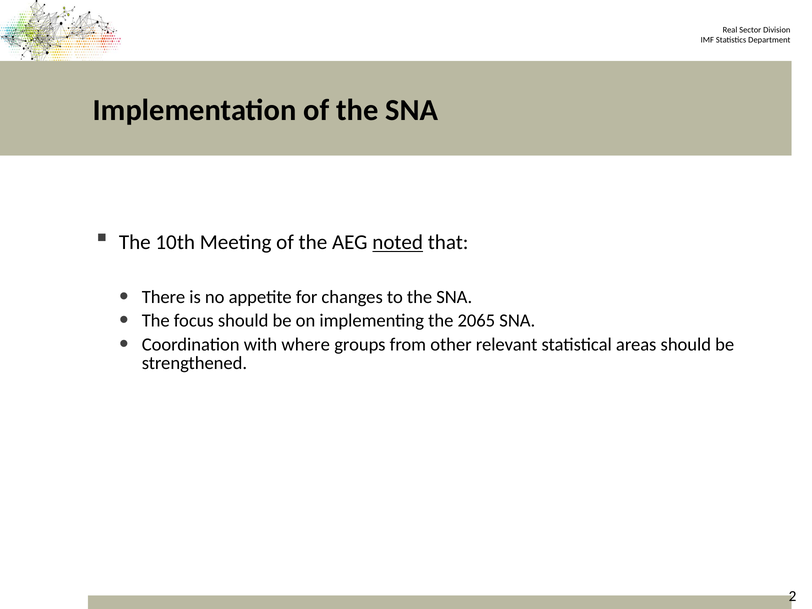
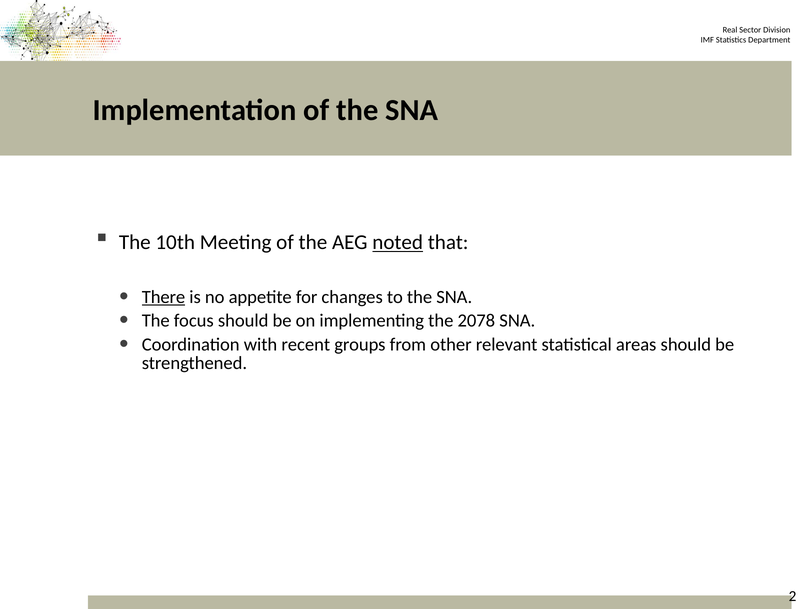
There underline: none -> present (164, 297)
2065: 2065 -> 2078 (476, 321)
where: where -> recent (306, 344)
